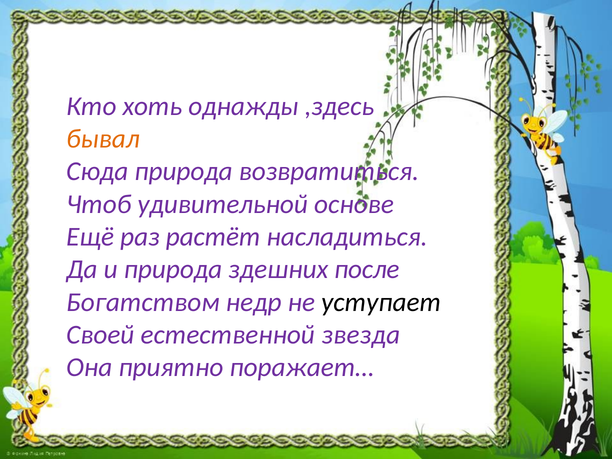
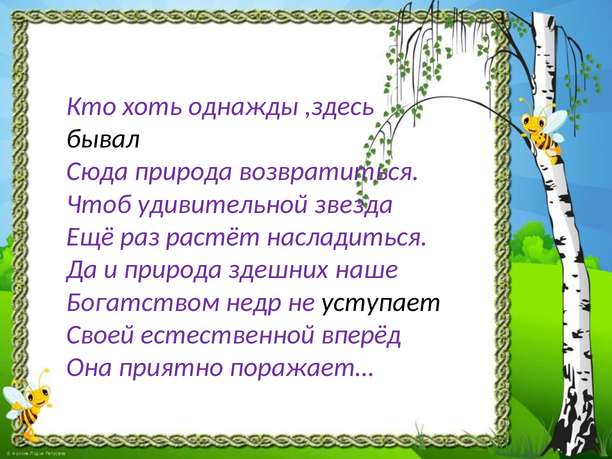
бывал colour: orange -> black (103, 139)
основе: основе -> звезда (354, 204)
после: после -> наше (367, 269)
звезда: звезда -> вперёд (361, 335)
